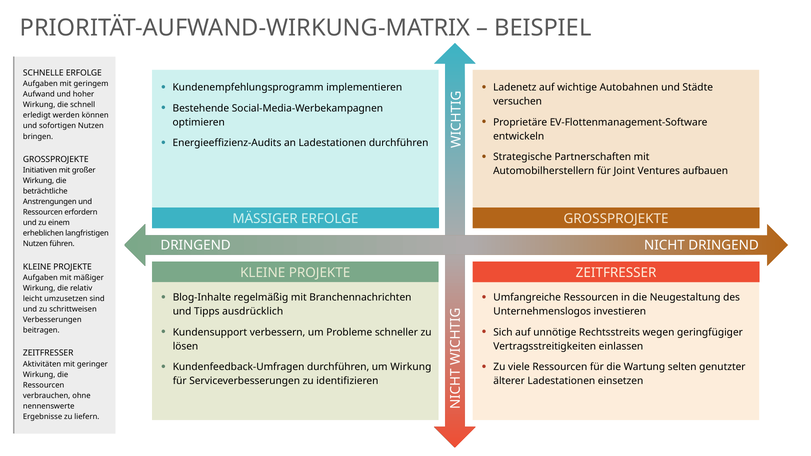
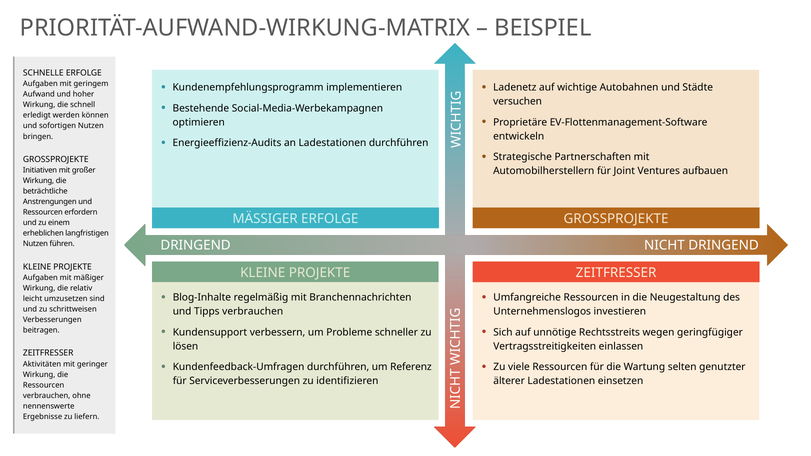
Tipps ausdrücklich: ausdrücklich -> verbrauchen (253, 312)
um Wirkung: Wirkung -> Referenz (411, 367)
